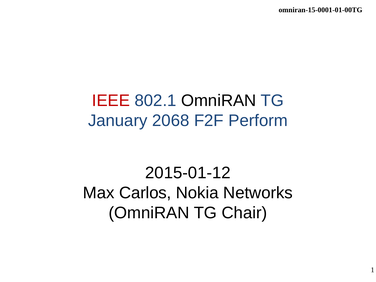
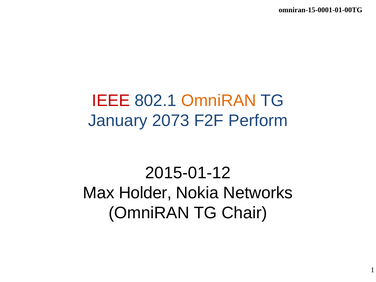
OmniRAN colour: black -> orange (219, 101)
2068: 2068 -> 2073 (171, 121)
Carlos: Carlos -> Holder (145, 193)
